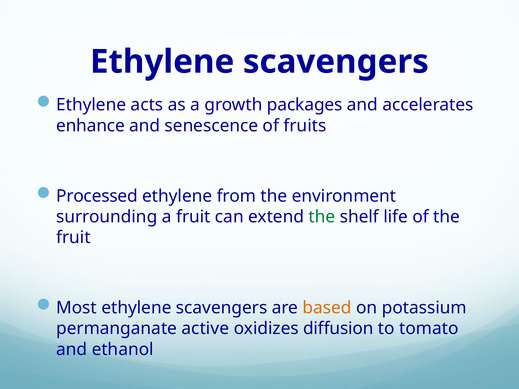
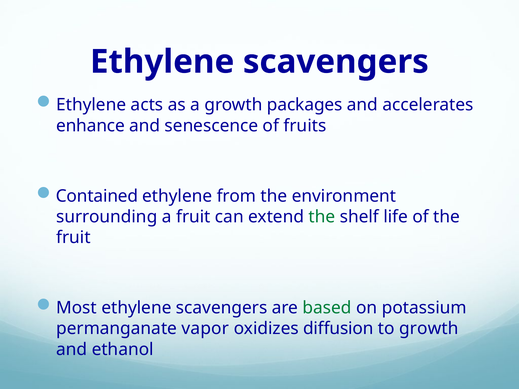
Processed: Processed -> Contained (97, 196)
based colour: orange -> green (327, 308)
active: active -> vapor (205, 329)
to tomato: tomato -> growth (429, 329)
